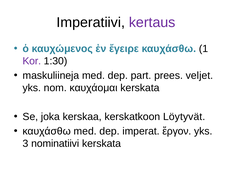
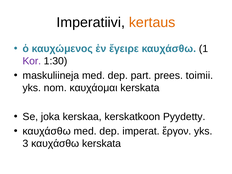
kertaus colour: purple -> orange (152, 22)
veljet: veljet -> toimii (199, 75)
Löytyvät: Löytyvät -> Pyydetty (184, 117)
3 nominatiivi: nominatiivi -> καυχάσθω (55, 144)
